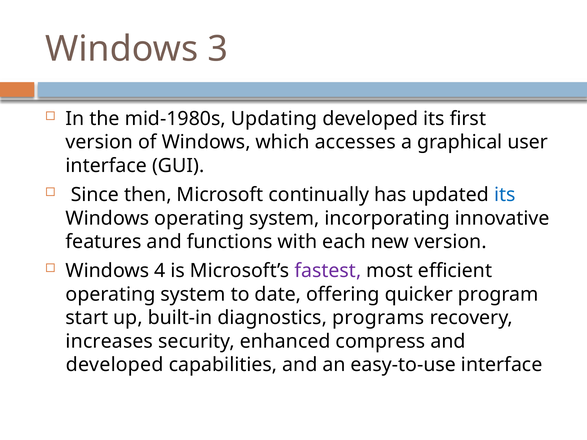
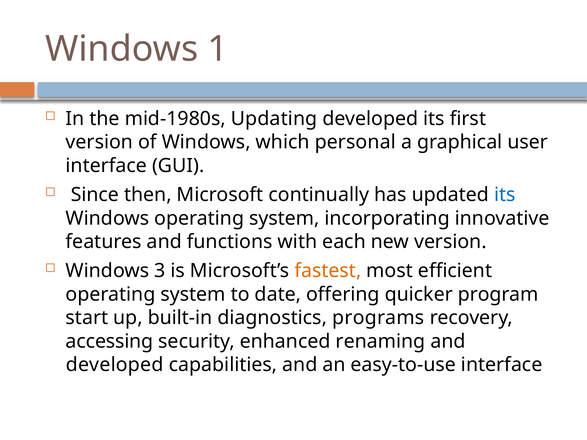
3: 3 -> 1 (218, 49)
accesses: accesses -> personal (355, 142)
4: 4 -> 3 (160, 271)
fastest colour: purple -> orange (328, 271)
increases: increases -> accessing (109, 341)
compress: compress -> renaming (380, 341)
